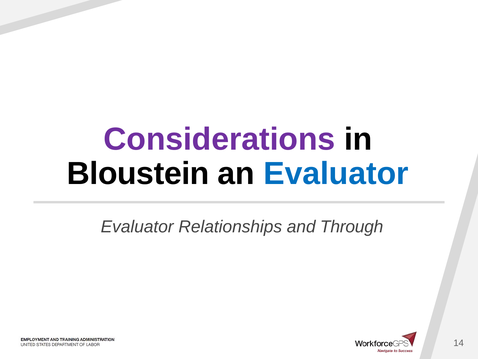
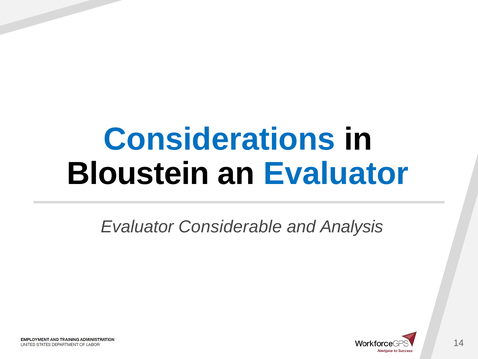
Considerations colour: purple -> blue (219, 139)
Relationships: Relationships -> Considerable (230, 226)
Through: Through -> Analysis (352, 226)
